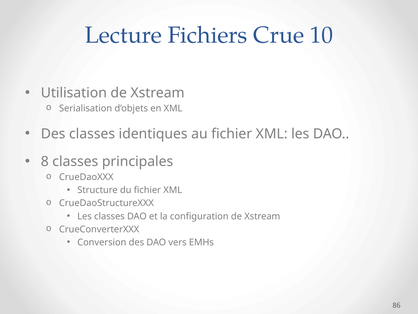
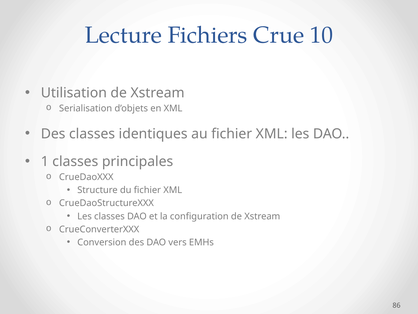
8: 8 -> 1 (45, 161)
